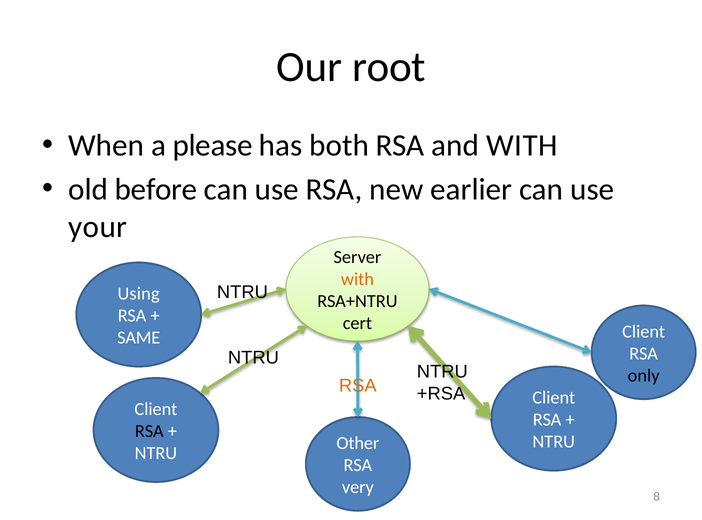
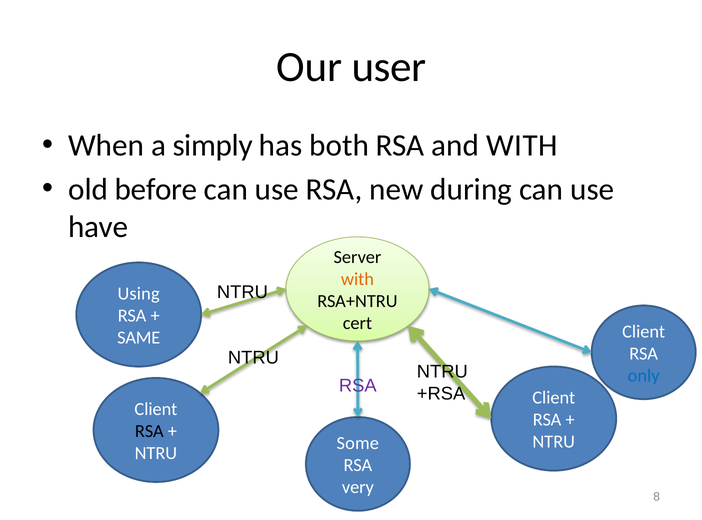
root: root -> user (389, 67)
please: please -> simply (213, 146)
earlier: earlier -> during (471, 189)
your: your -> have (98, 227)
only colour: black -> blue (644, 375)
RSA colour: orange -> purple (358, 386)
Other: Other -> Some (358, 443)
